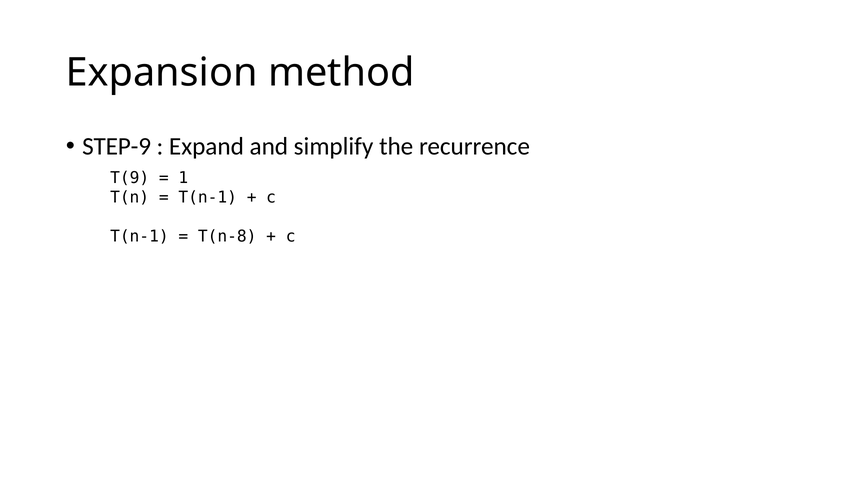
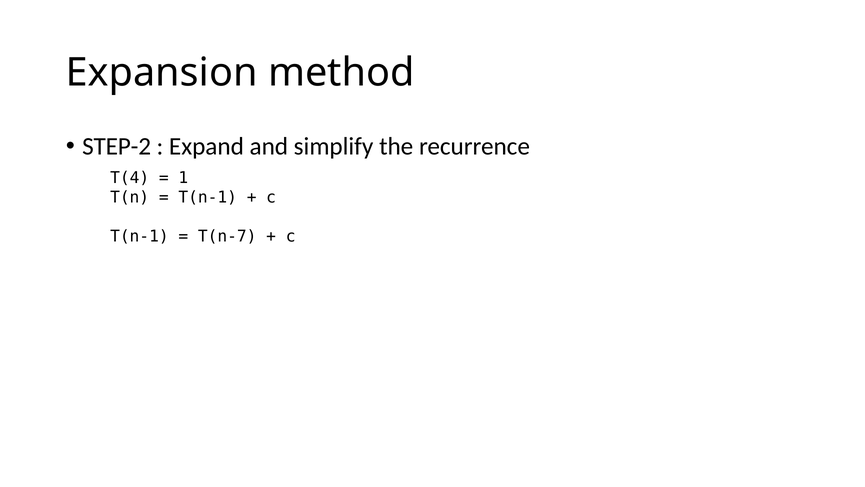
STEP-9: STEP-9 -> STEP-2 (117, 146)
T(9: T(9 -> T(4 (130, 178)
T(n-8: T(n-8 -> T(n-7 (227, 236)
